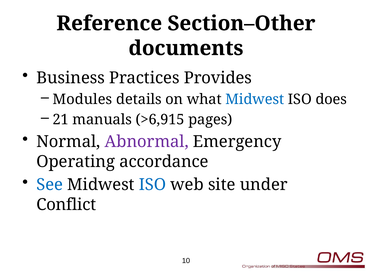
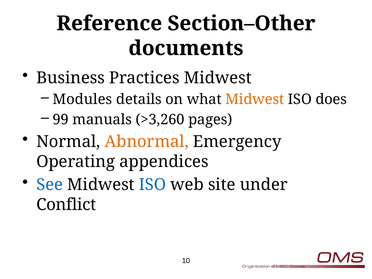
Practices Provides: Provides -> Midwest (218, 78)
Midwest colour: blue -> orange (255, 99)
21: 21 -> 99 (61, 120)
>6,915: >6,915 -> >3,260 (160, 120)
Abnormal colour: purple -> orange (147, 142)
accordance: accordance -> appendices (164, 162)
